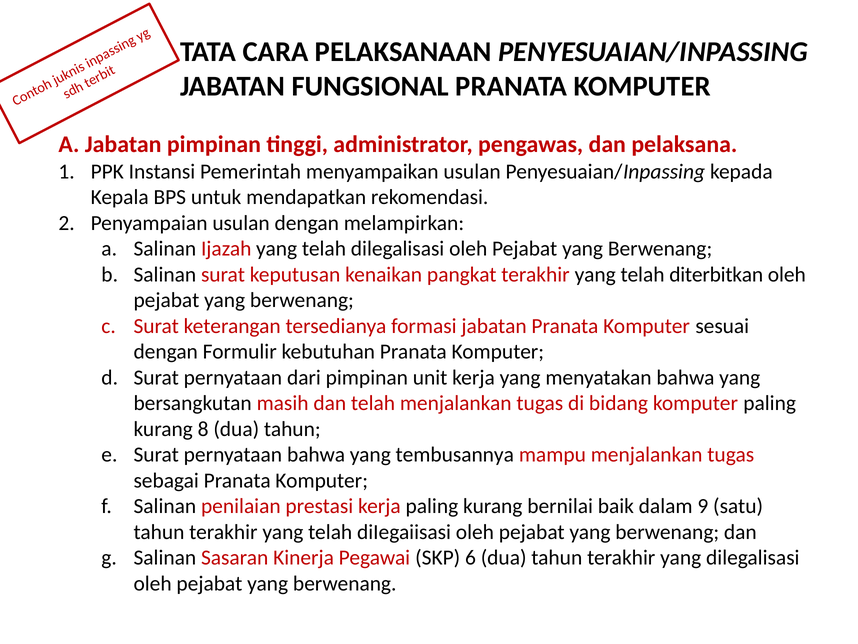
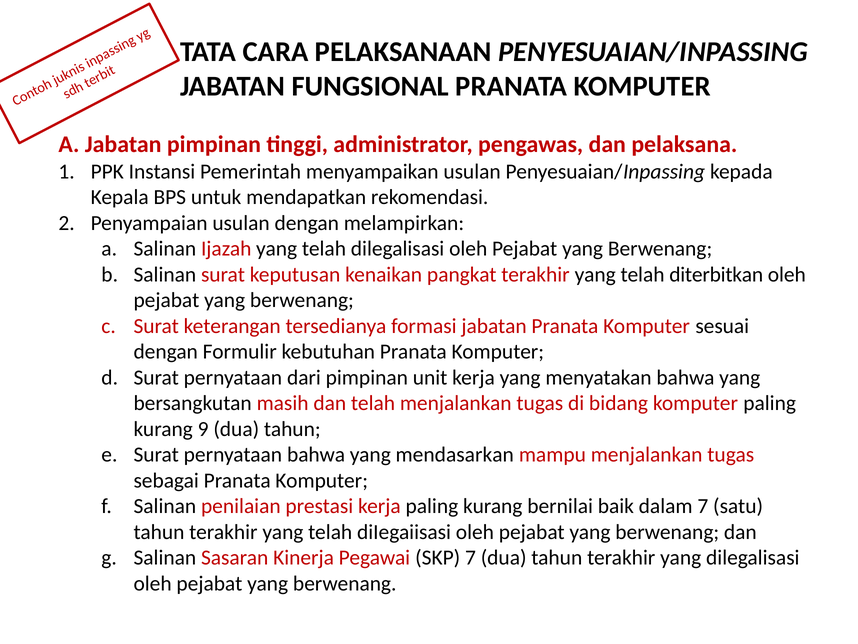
8: 8 -> 9 (203, 429)
tembusannya: tembusannya -> mendasarkan (455, 454)
dalam 9: 9 -> 7 (703, 506)
SKP 6: 6 -> 7 (471, 557)
